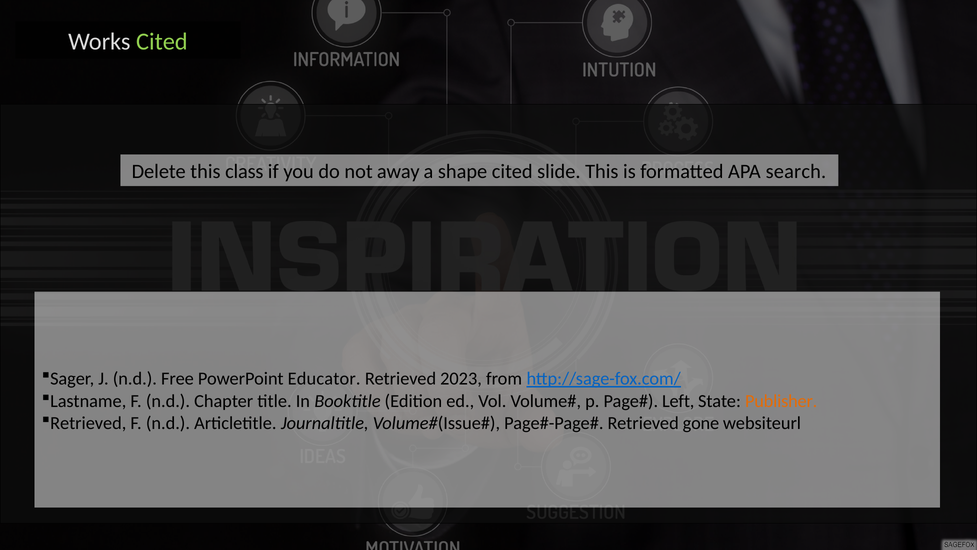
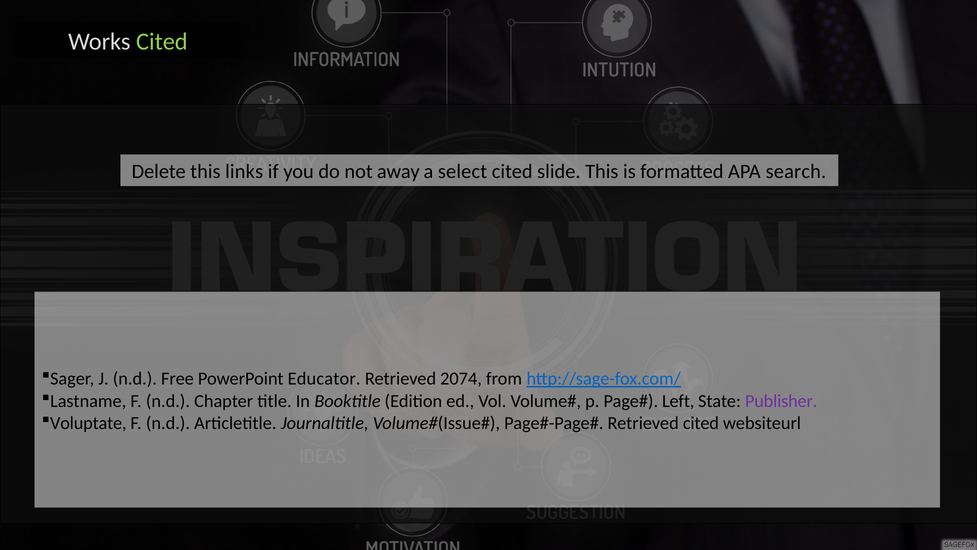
class: class -> links (244, 172)
shape: shape -> select (463, 172)
2023: 2023 -> 2074 (461, 378)
Publisher colour: orange -> purple (781, 401)
Retrieved: Retrieved -> Voluptate (88, 423)
Retrieved gone: gone -> cited (701, 423)
